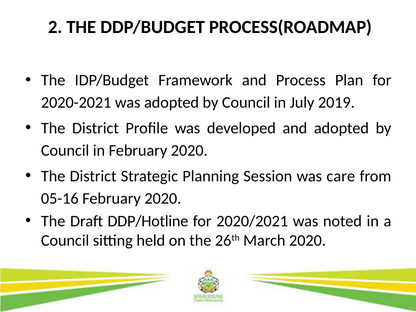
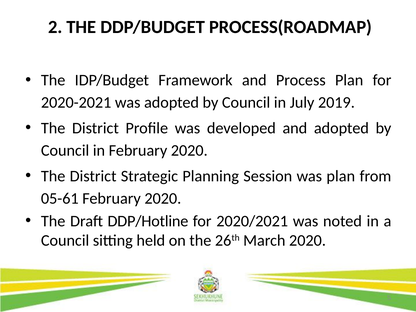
was care: care -> plan (341, 176)
05-16: 05-16 -> 05-61 (60, 198)
